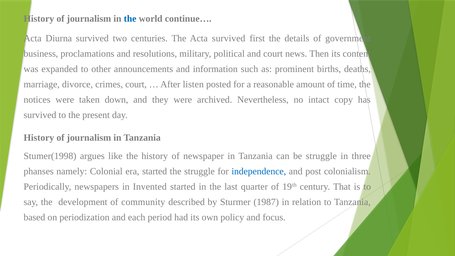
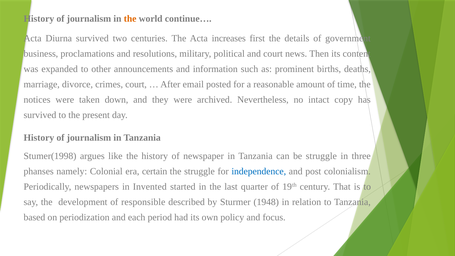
the colour: blue -> orange (130, 19)
Acta survived: survived -> increases (229, 38)
listen: listen -> email (193, 84)
era started: started -> certain (155, 171)
community: community -> responsible (143, 202)
1987: 1987 -> 1948 (266, 202)
